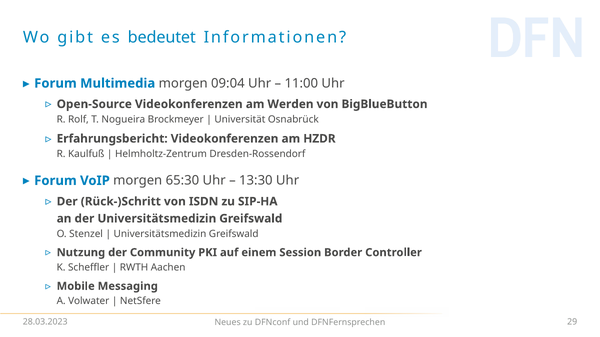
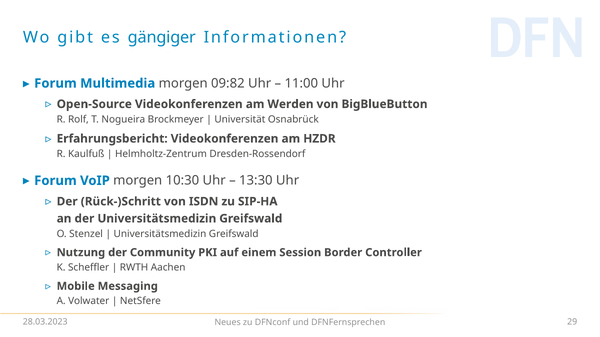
bedeutet: bedeutet -> gängiger (162, 37)
09:04: 09:04 -> 09:82 (228, 83)
65:30: 65:30 -> 10:30 (182, 181)
